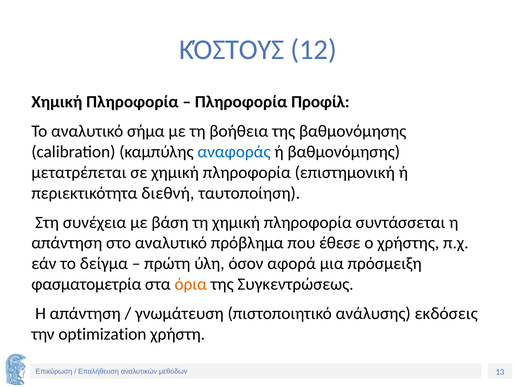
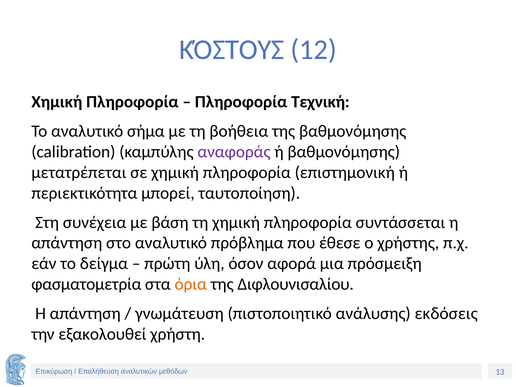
Προφίλ: Προφίλ -> Τεχνική (320, 102)
αναφοράς colour: blue -> purple (234, 152)
διεθνή: διεθνή -> μπορεί (168, 193)
Συγκεντρώσεως: Συγκεντρώσεως -> Διφλουνισαλίου (296, 284)
optimization: optimization -> εξακολουθεί (102, 334)
